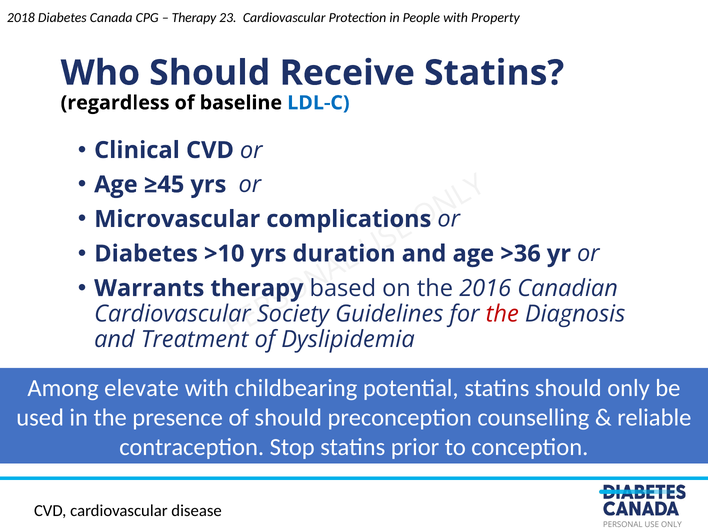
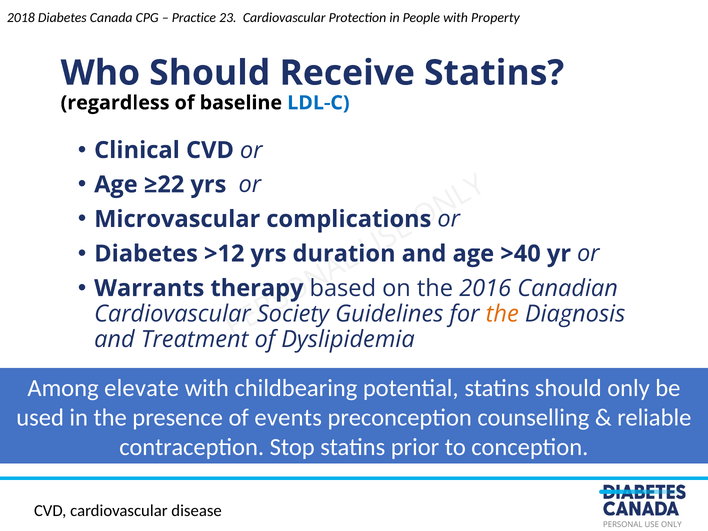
Therapy: Therapy -> Practice (194, 18)
≥45: ≥45 -> ≥22 (164, 185)
>10: >10 -> >12 (224, 254)
>36: >36 -> >40 (520, 254)
the colour: red -> orange (502, 314)
of should: should -> events (288, 417)
